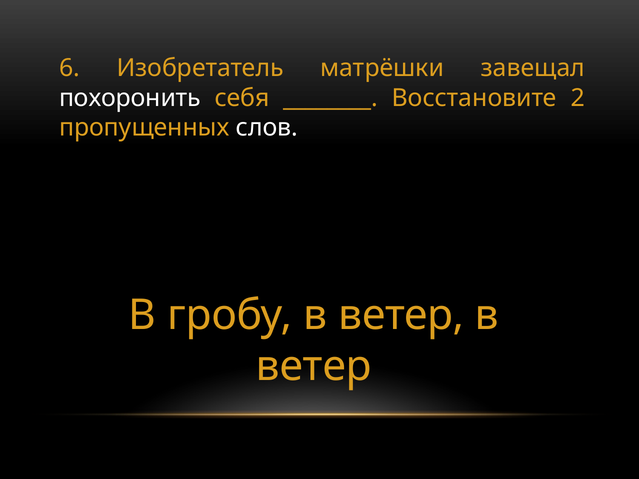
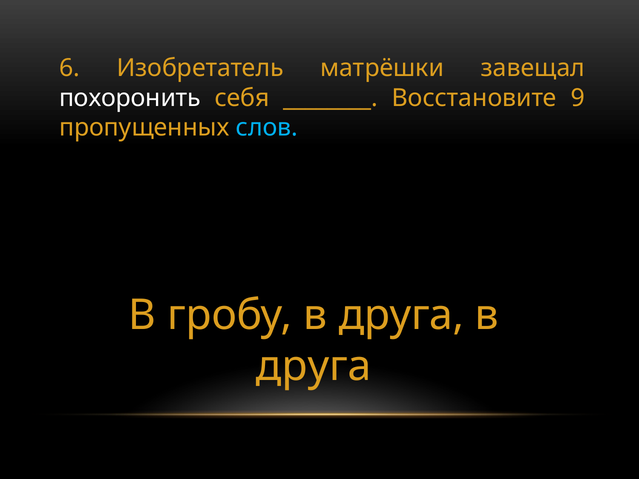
2: 2 -> 9 (578, 98)
слов colour: white -> light blue (267, 128)
гробу в ветер: ветер -> друга (401, 315)
ветер: ветер -> друга (314, 367)
